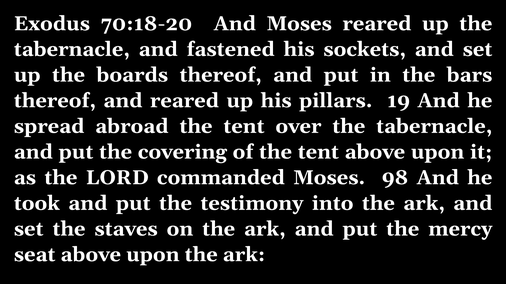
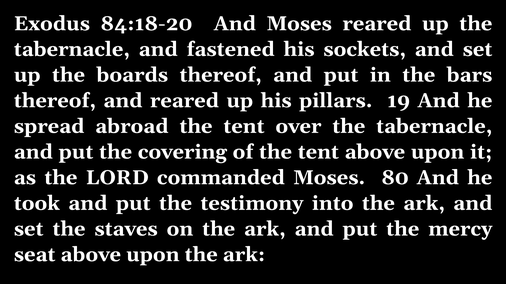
70:18-20: 70:18-20 -> 84:18-20 (147, 24)
98: 98 -> 80 (395, 178)
